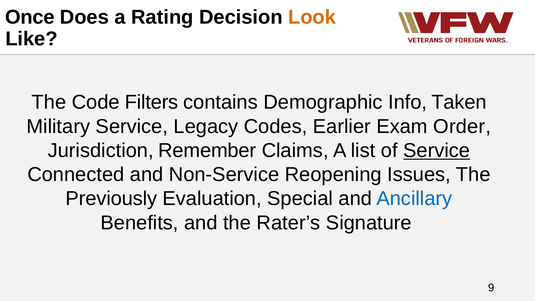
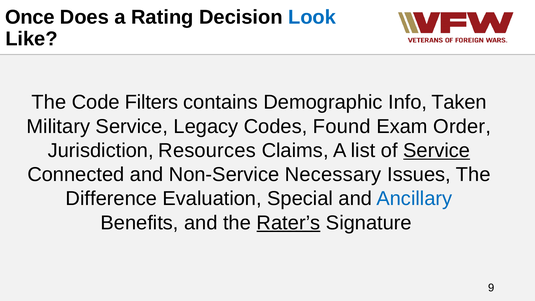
Look colour: orange -> blue (312, 17)
Earlier: Earlier -> Found (342, 126)
Remember: Remember -> Resources (207, 150)
Reopening: Reopening -> Necessary (333, 175)
Previously: Previously -> Difference (111, 199)
Rater’s underline: none -> present (288, 223)
